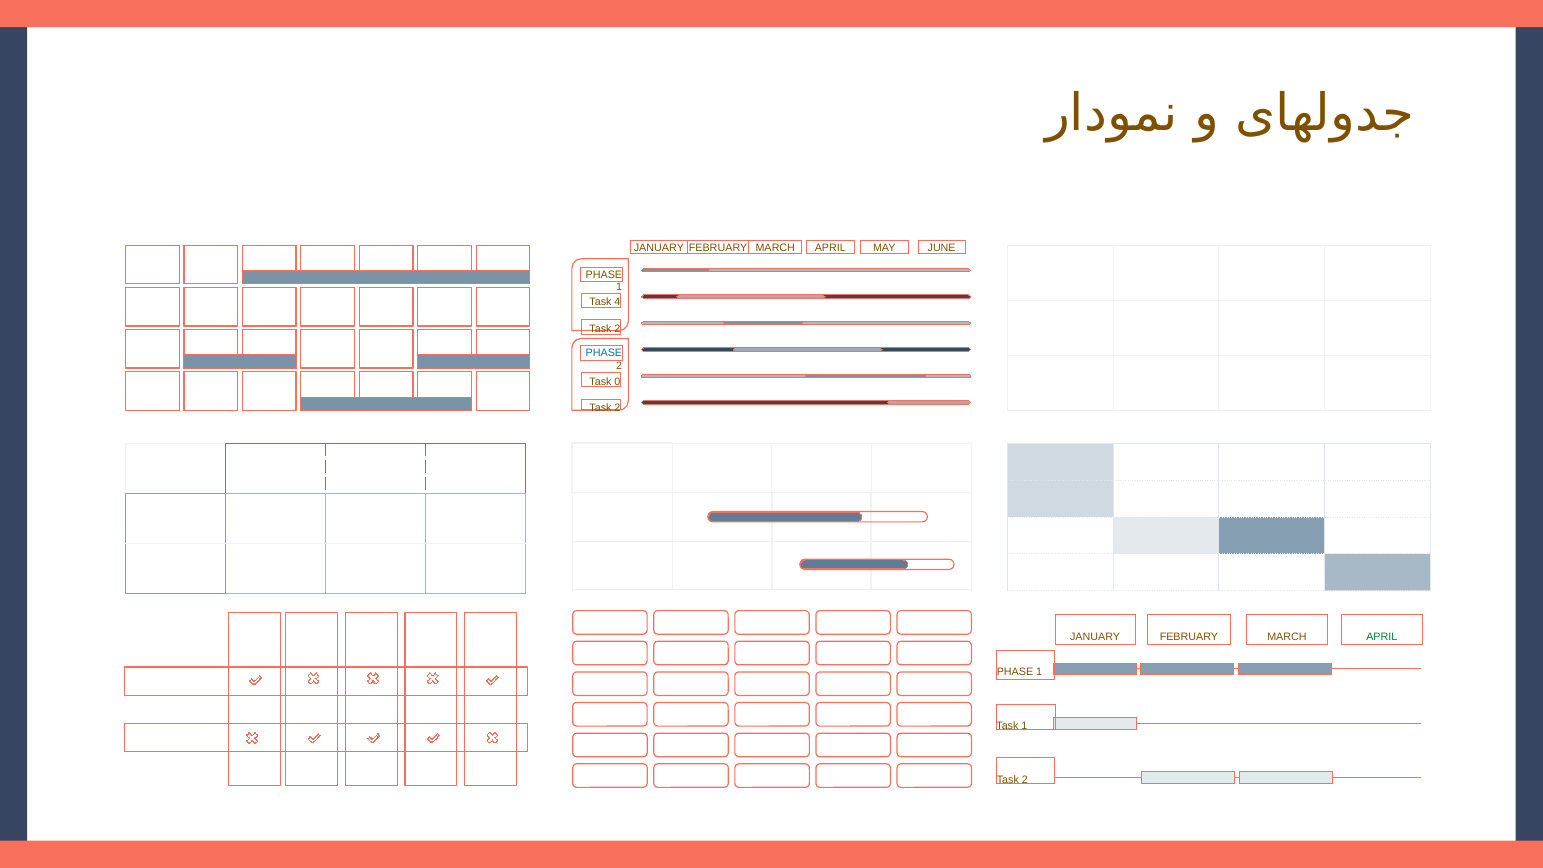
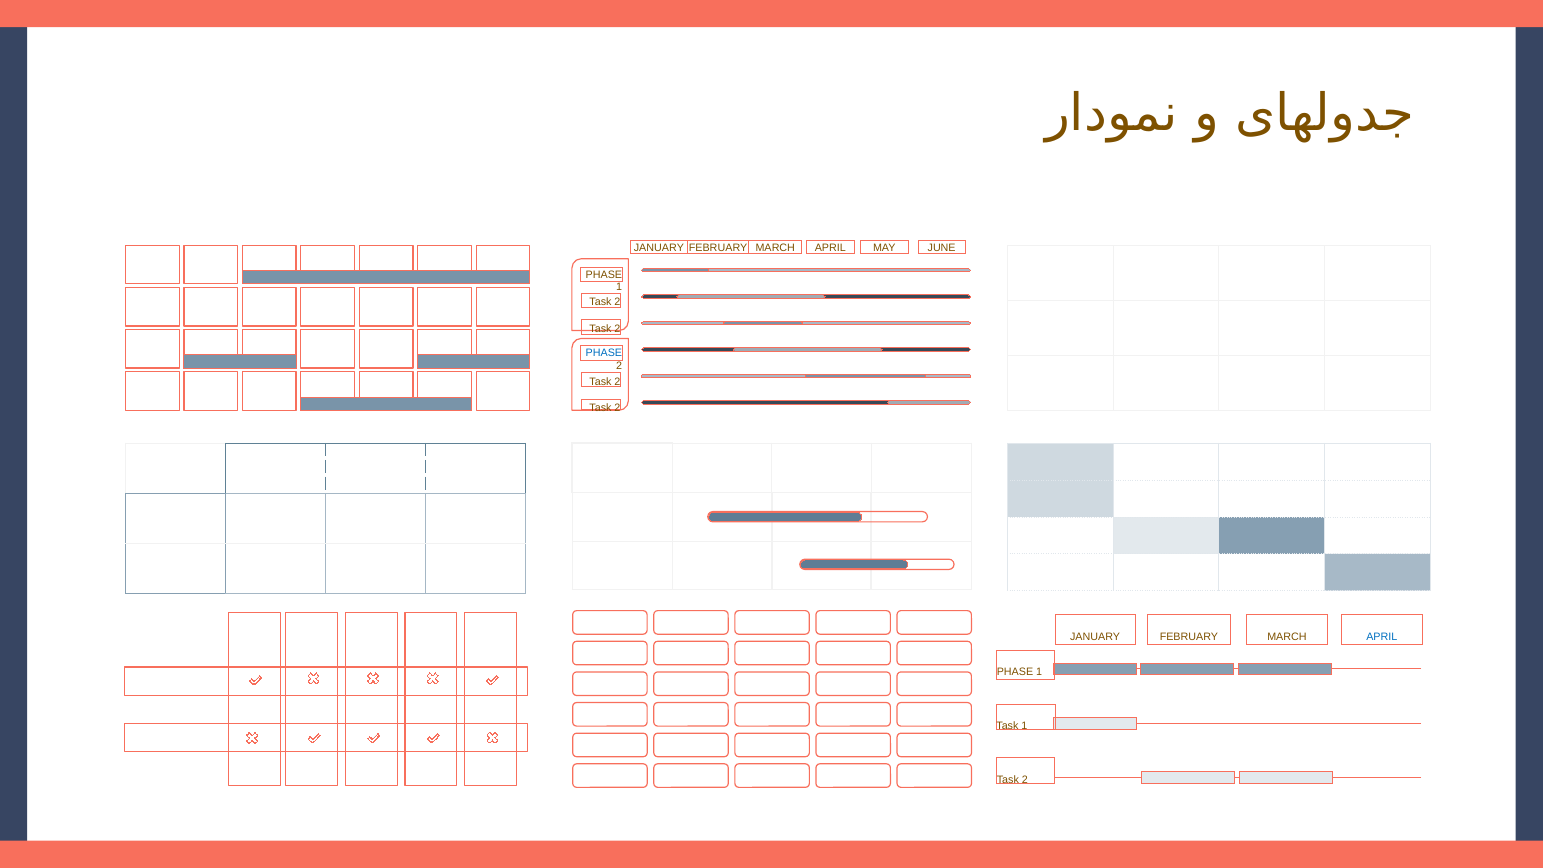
4: 4 -> 2 (617, 302)
0: 0 -> 2 (617, 381)
APRIL colour: green -> blue (1382, 637)
